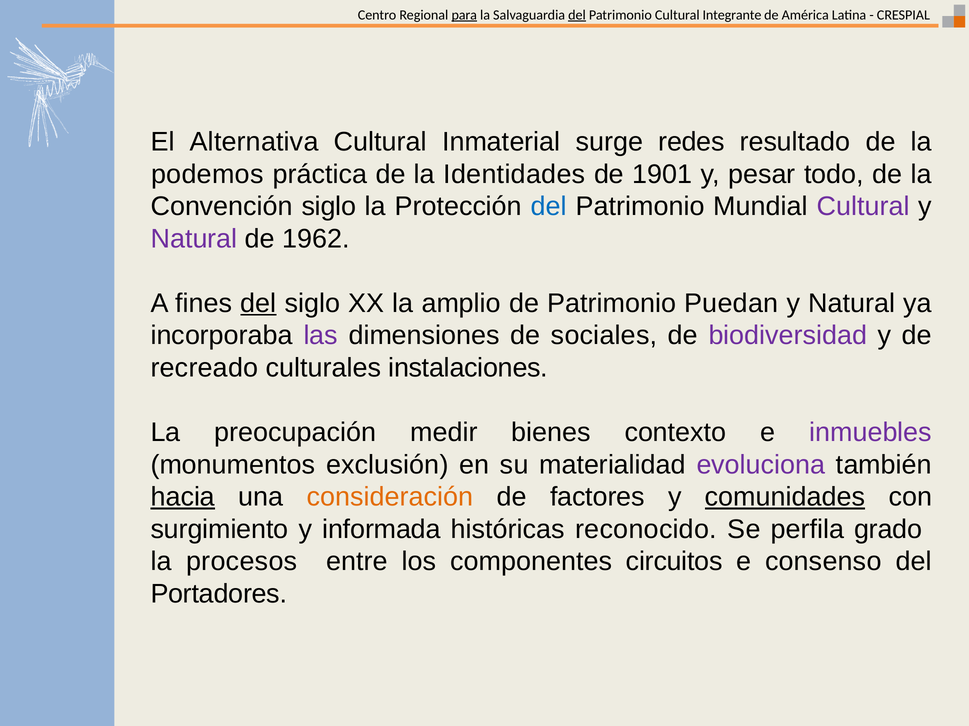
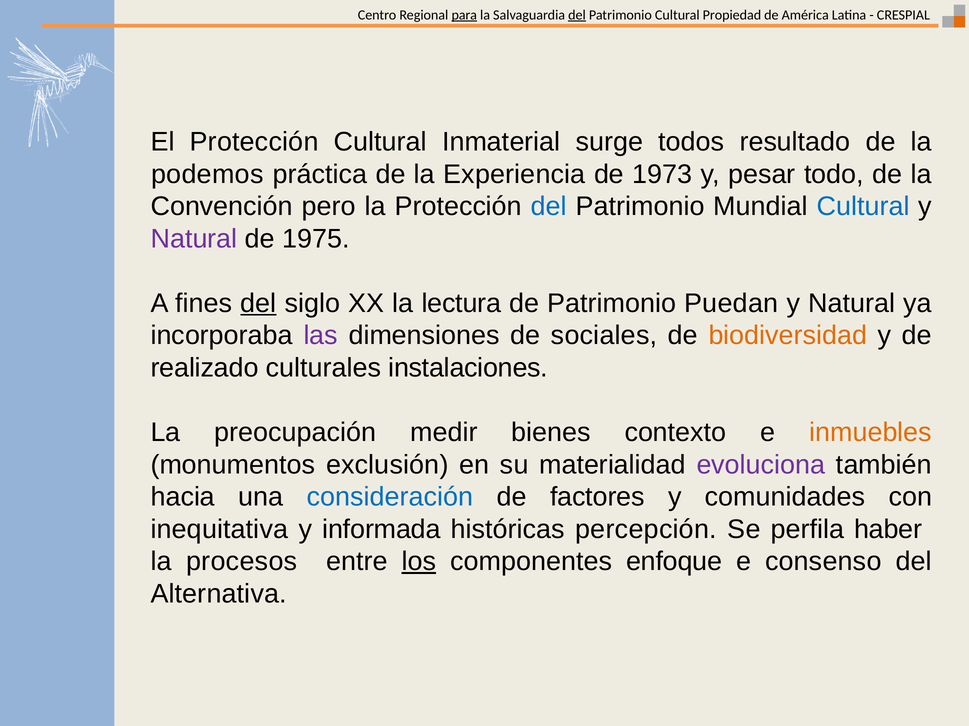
Integrante: Integrante -> Propiedad (732, 15)
El Alternativa: Alternativa -> Protección (254, 142)
redes: redes -> todos (691, 142)
Identidades: Identidades -> Experiencia (514, 174)
1901: 1901 -> 1973 (662, 174)
Convención siglo: siglo -> pero (329, 207)
Cultural colour: purple -> blue (863, 207)
1962: 1962 -> 1975 (316, 239)
amplio: amplio -> lectura (461, 304)
biodiversidad colour: purple -> orange (788, 336)
recreado: recreado -> realizado (205, 368)
inmuebles colour: purple -> orange (871, 433)
hacia underline: present -> none (183, 497)
consideración colour: orange -> blue (390, 497)
comunidades underline: present -> none (785, 497)
surgimiento: surgimiento -> inequitativa (219, 530)
reconocido: reconocido -> percepción (646, 530)
grado: grado -> haber (888, 530)
los underline: none -> present (419, 562)
circuitos: circuitos -> enfoque (674, 562)
Portadores: Portadores -> Alternativa (219, 594)
